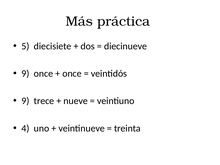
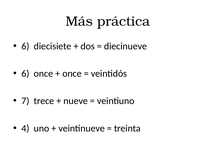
5: 5 -> 6 (25, 46)
9: 9 -> 6 (25, 74)
9: 9 -> 7 (25, 101)
